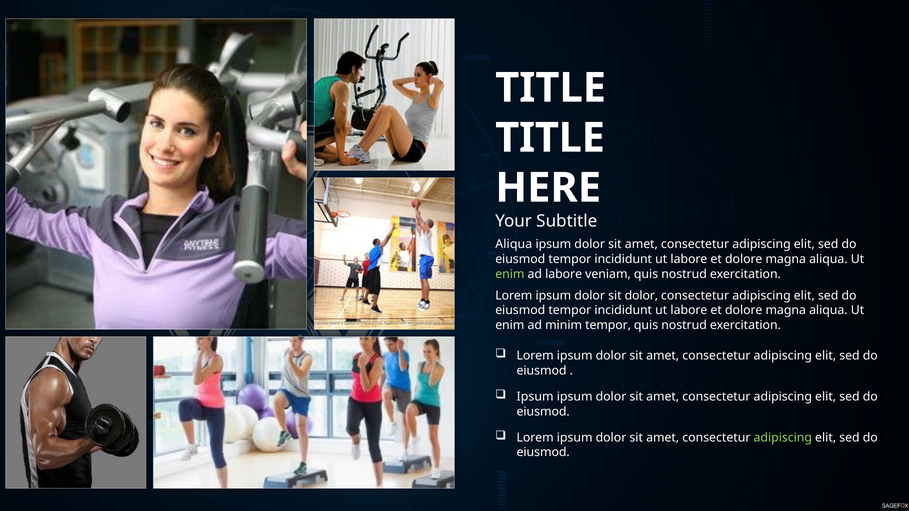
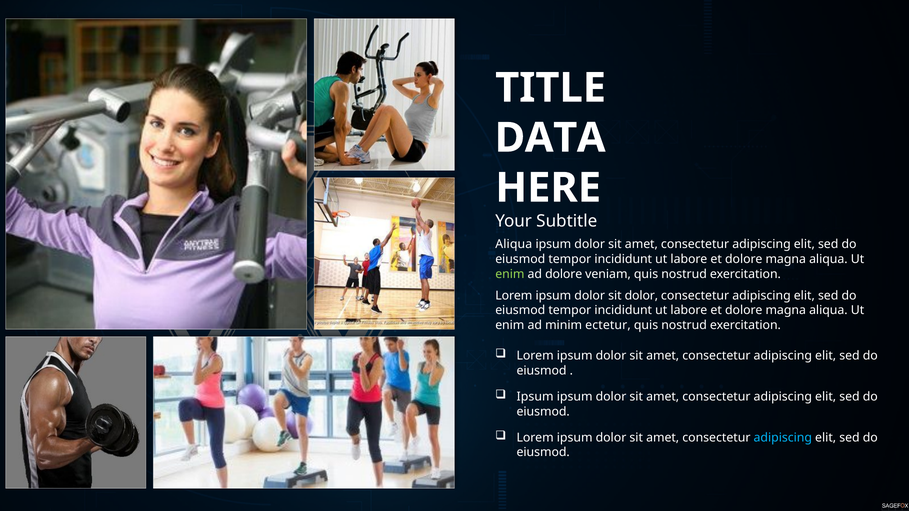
TITLE: TITLE -> DATA (550, 138)
ad labore: labore -> dolore (564, 274)
minim tempor: tempor -> ectetur (608, 325)
adipiscing colour: light green -> light blue (783, 438)
